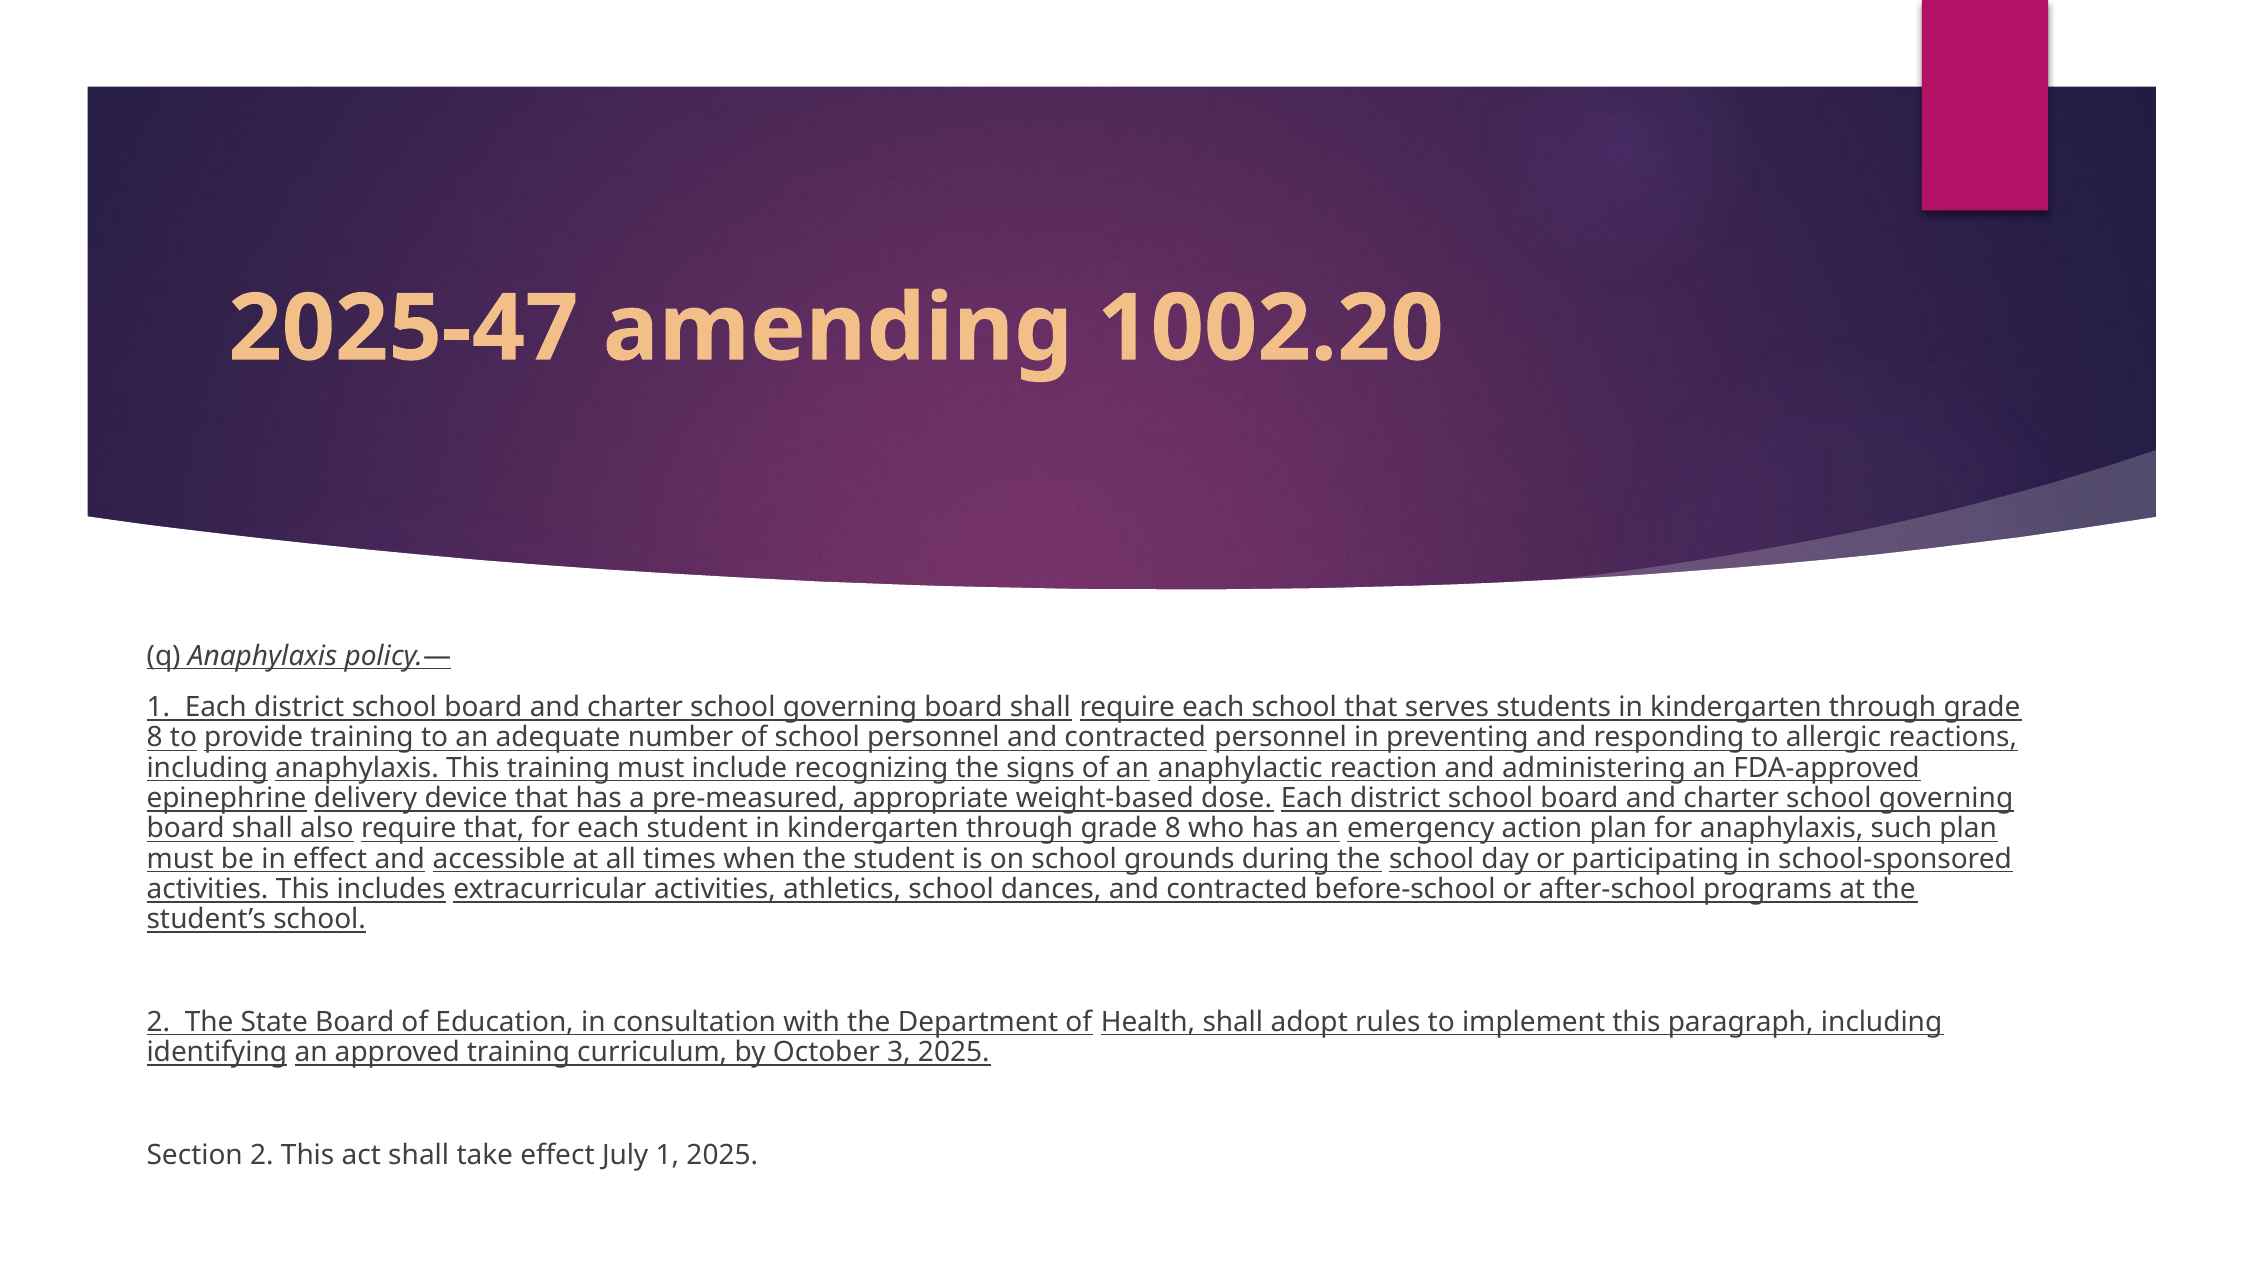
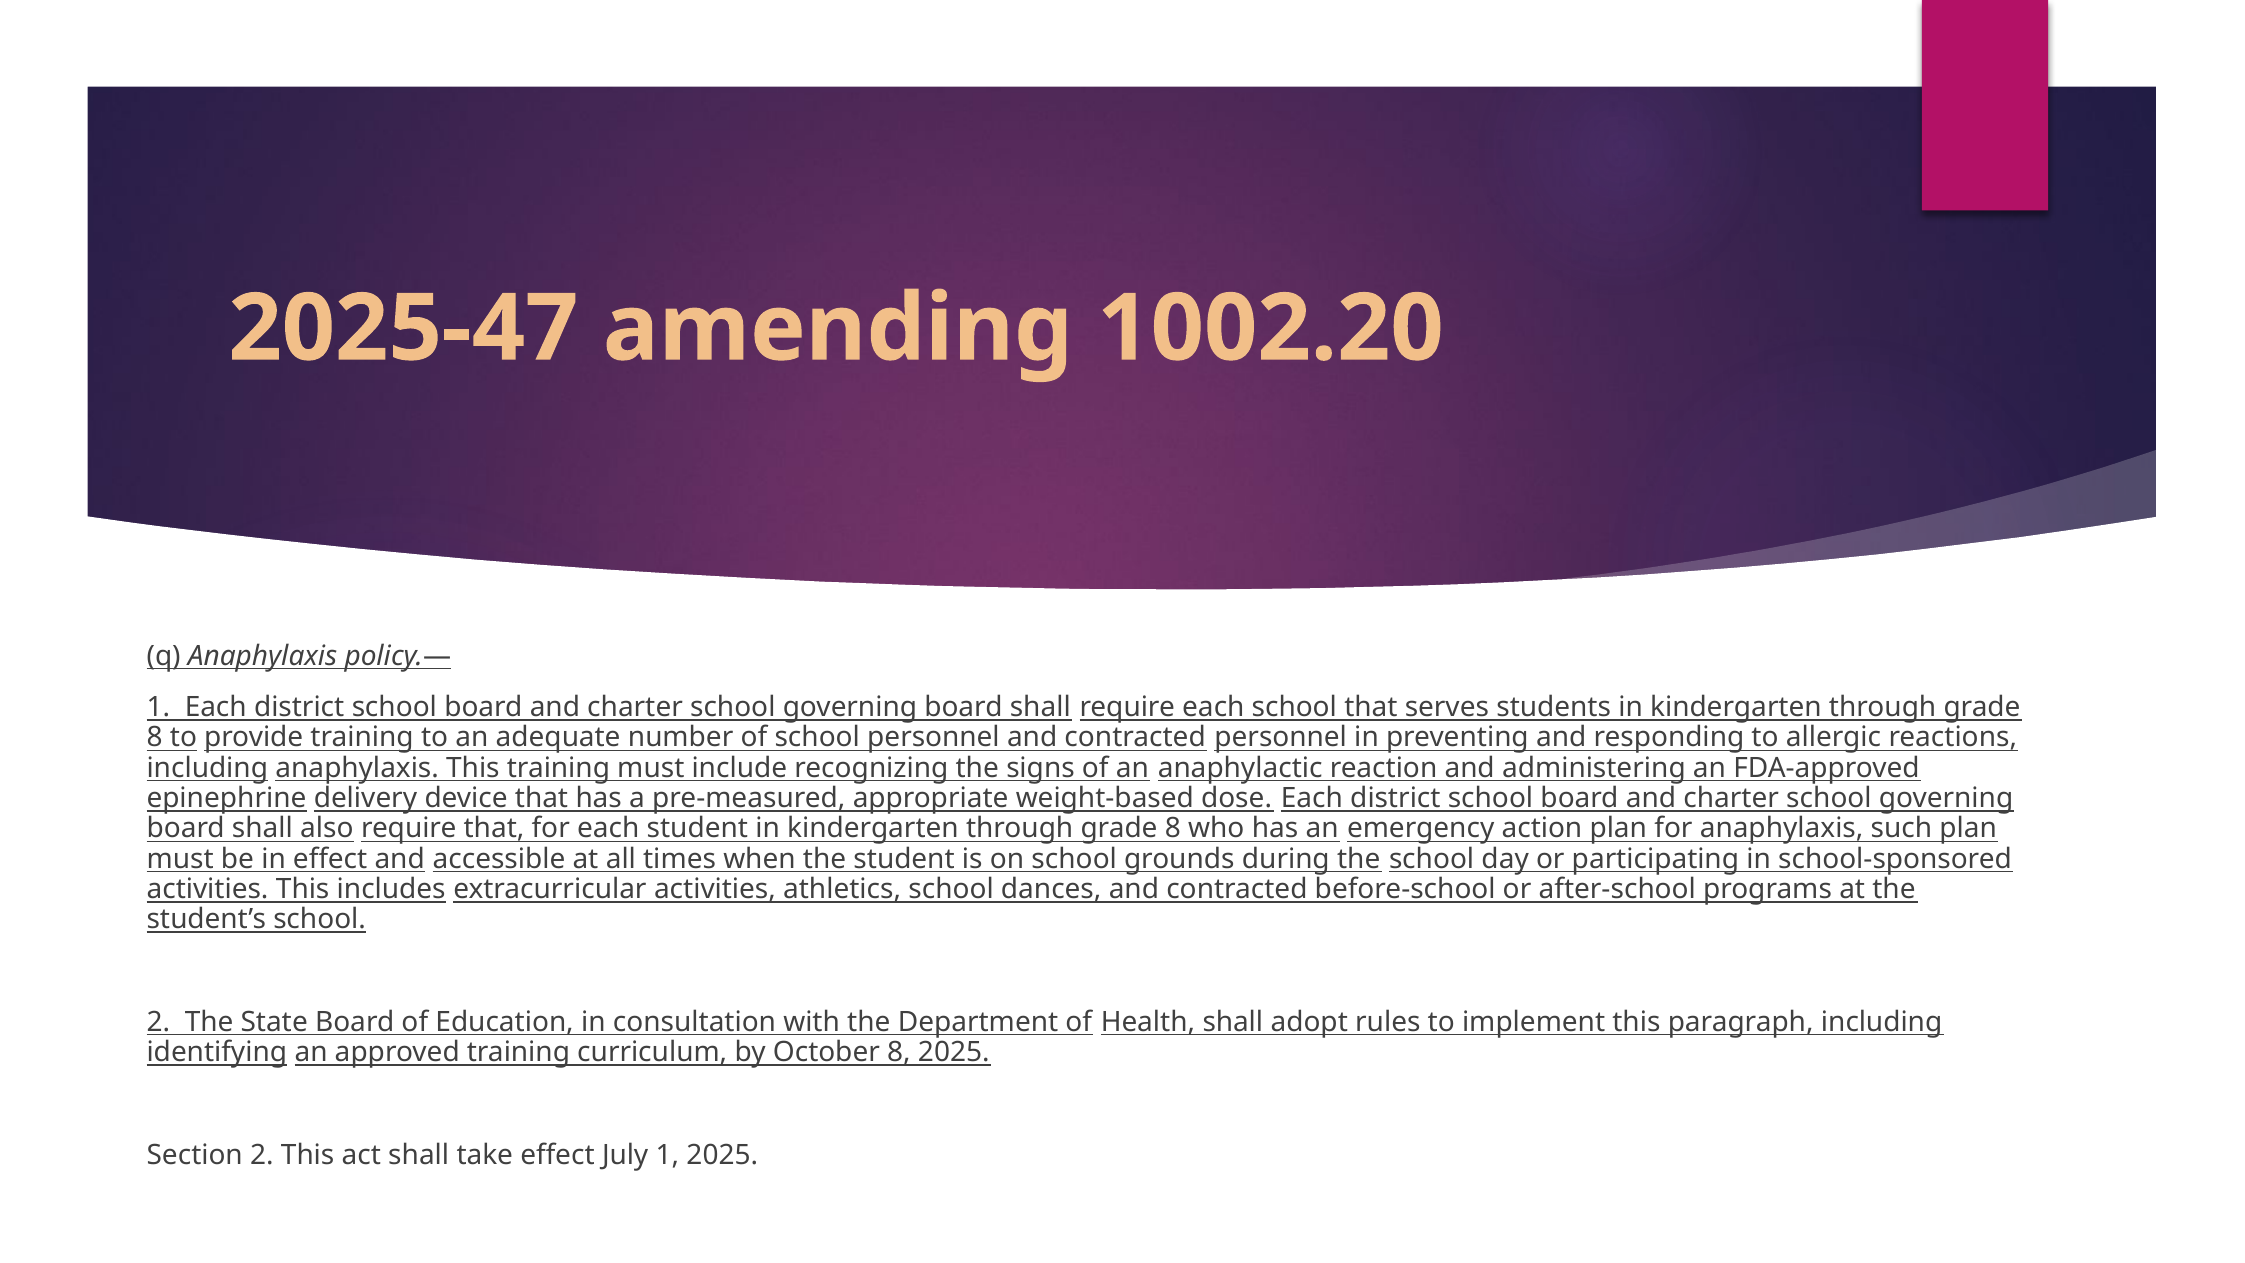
October 3: 3 -> 8 (899, 1052)
